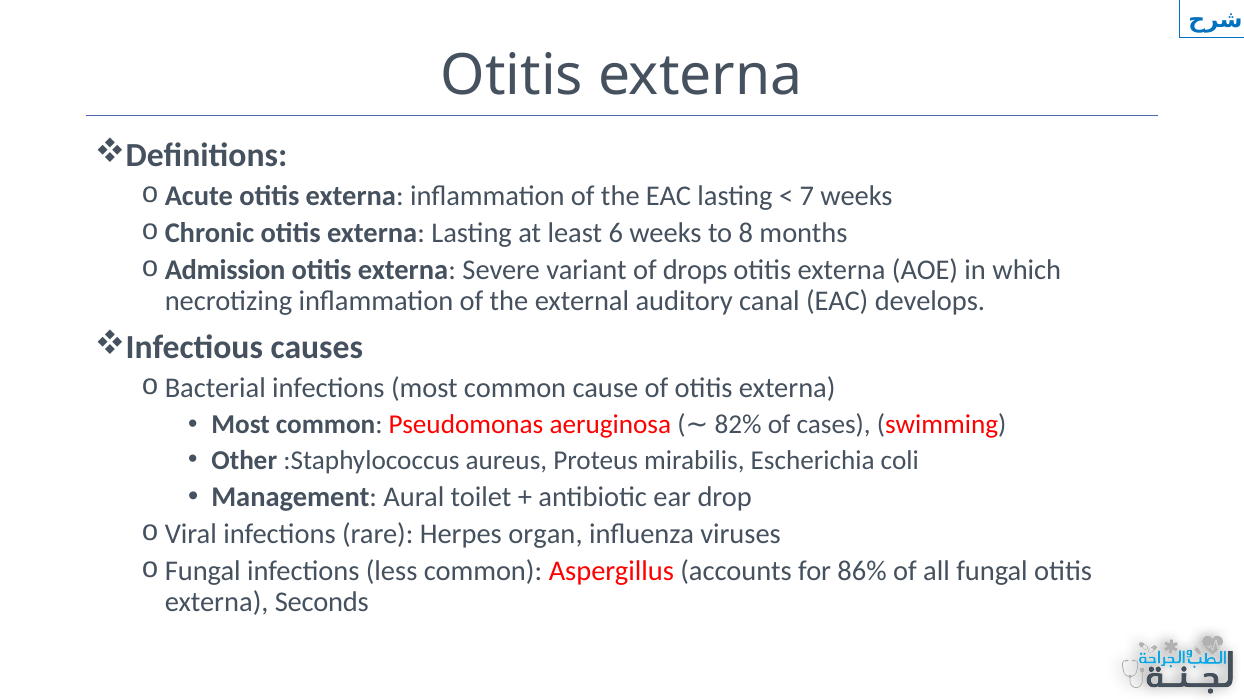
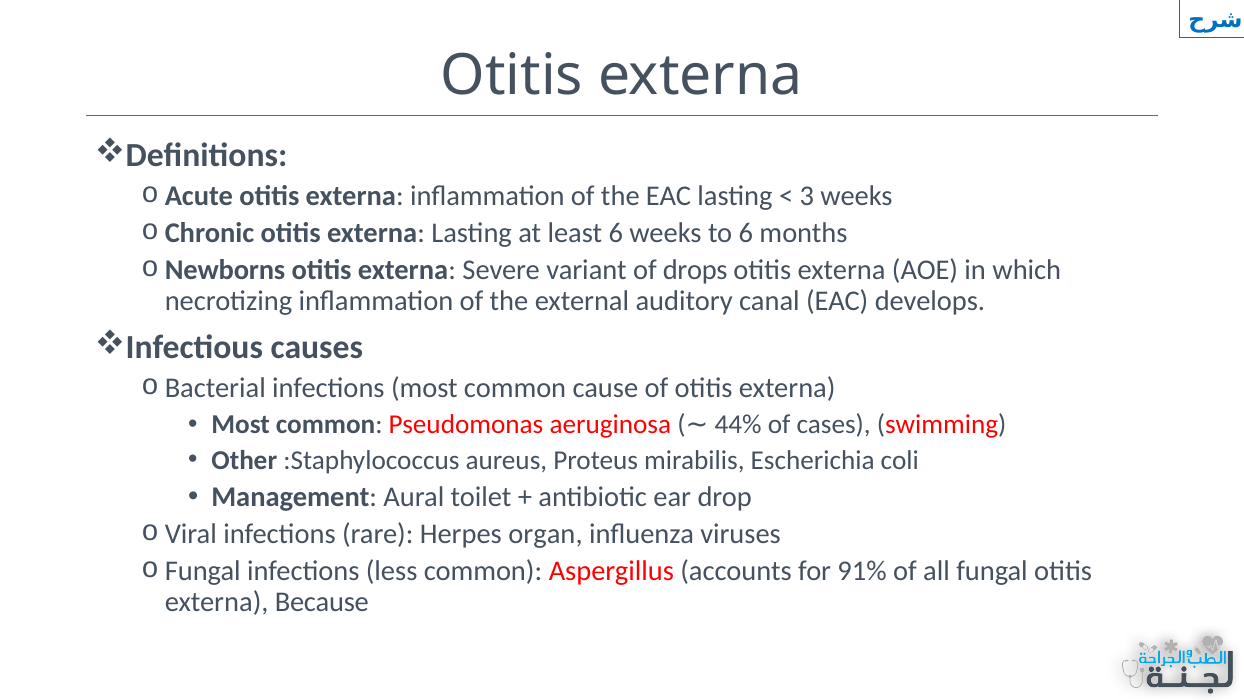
7: 7 -> 3 (807, 196)
to 8: 8 -> 6 (746, 233)
Admission: Admission -> Newborns (225, 270)
82%: 82% -> 44% (738, 424)
86%: 86% -> 91% (862, 571)
Seconds: Seconds -> Because (322, 602)
